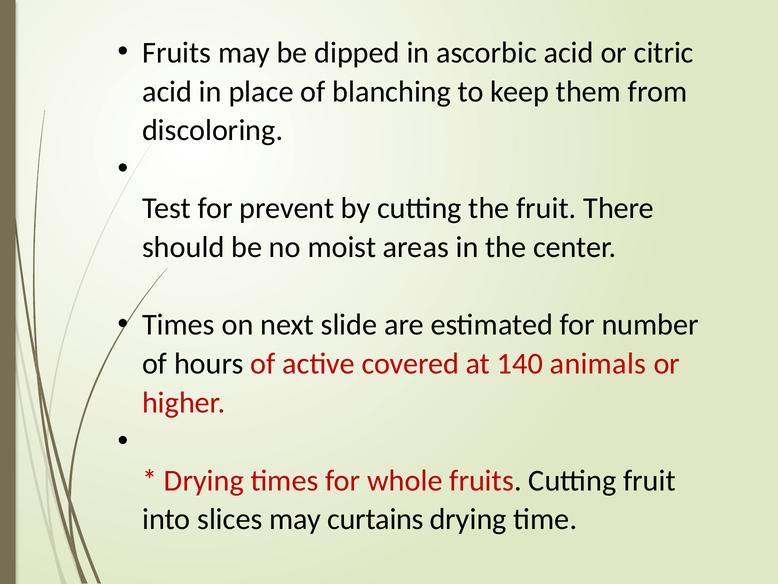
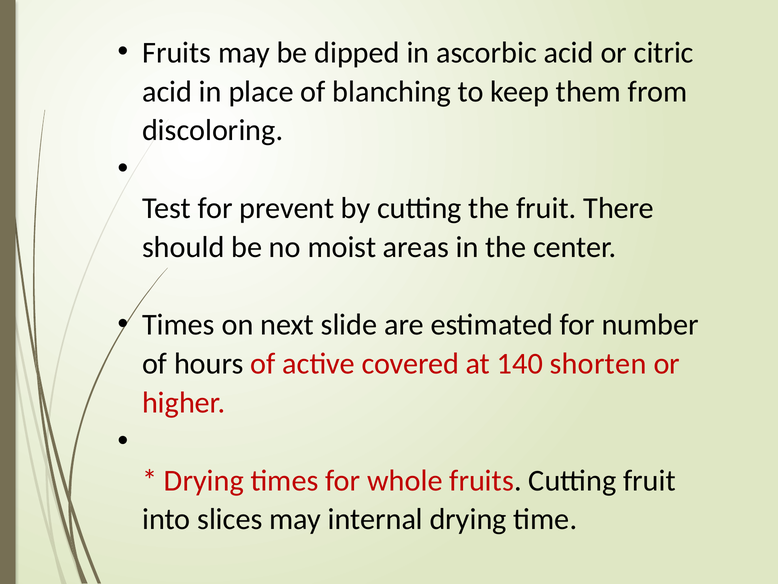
animals: animals -> shorten (598, 364)
curtains: curtains -> internal (375, 519)
